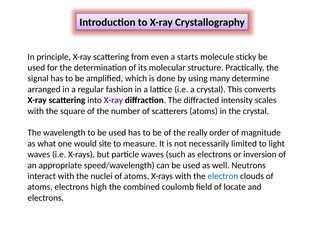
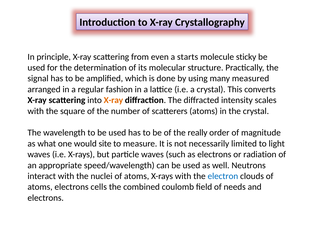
determine: determine -> measured (251, 78)
X-ray colour: purple -> orange (113, 100)
inversion: inversion -> radiation (260, 154)
high: high -> cells (99, 187)
locate: locate -> needs (235, 187)
